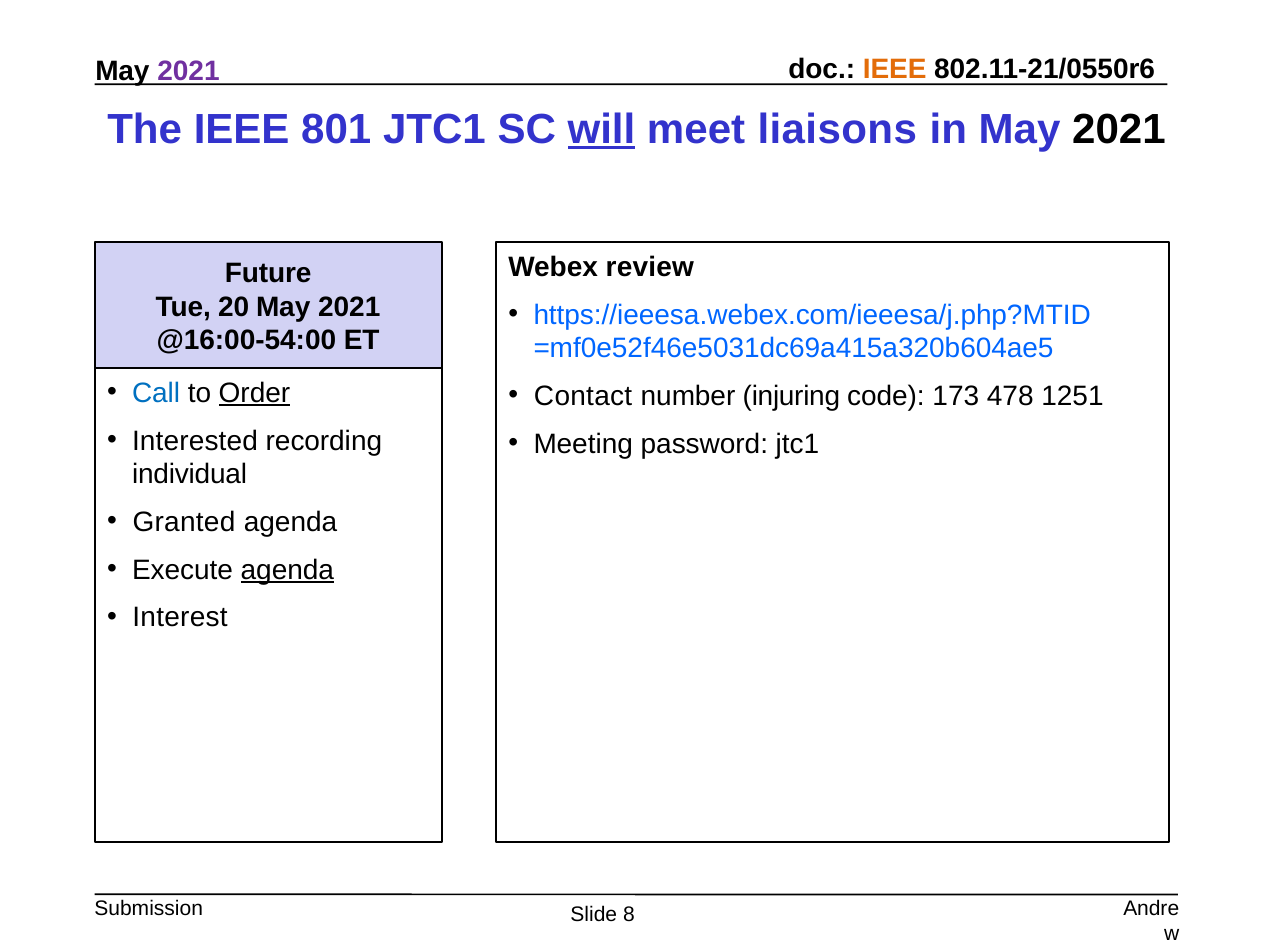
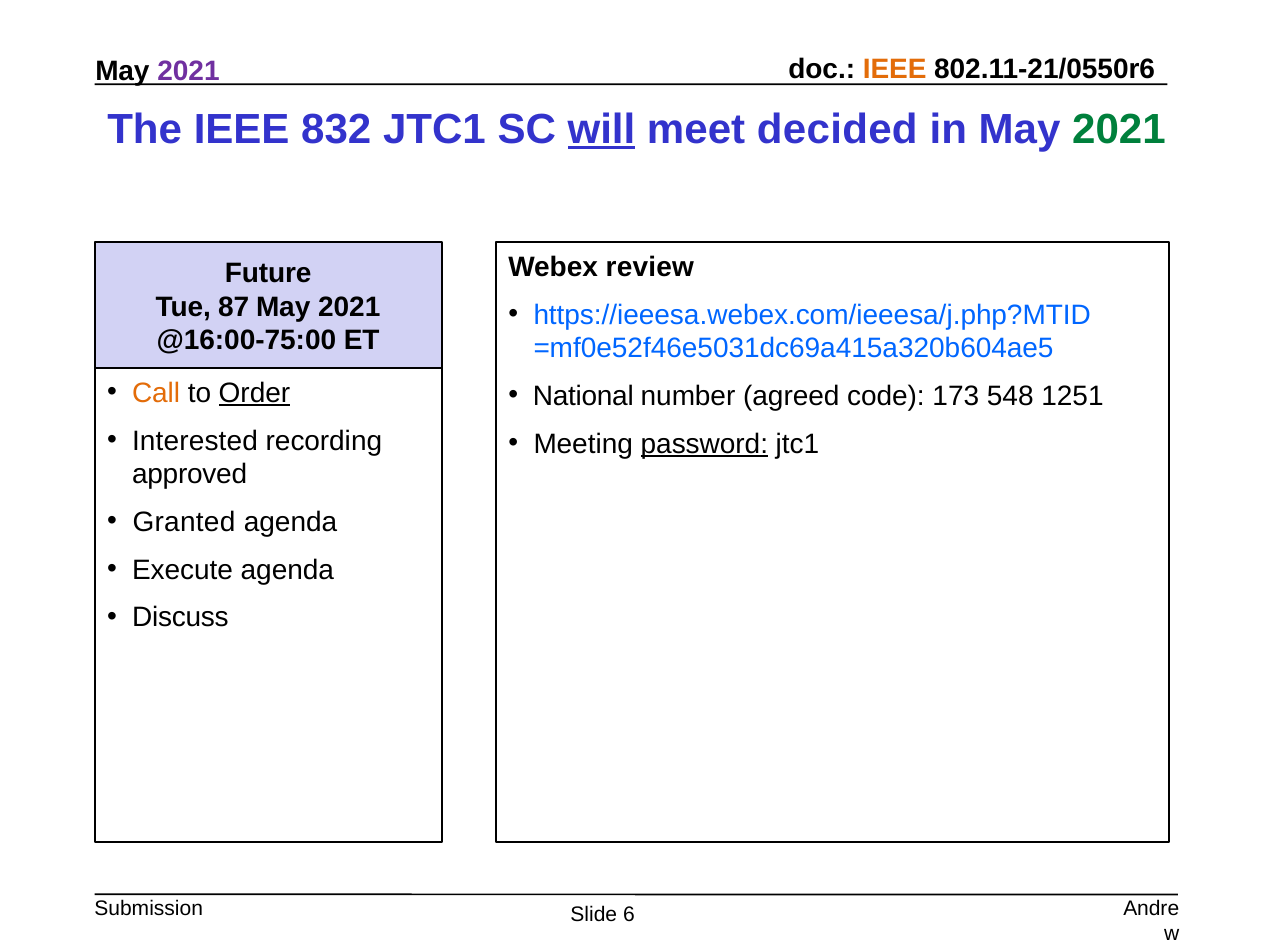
801: 801 -> 832 (336, 129)
liaisons: liaisons -> decided (837, 129)
2021 colour: black -> green (1119, 129)
20: 20 -> 87 (234, 307)
@16:00-54:00: @16:00-54:00 -> @16:00-75:00 (246, 340)
Call colour: blue -> orange (156, 393)
Contact: Contact -> National (583, 396)
injuring: injuring -> agreed (791, 396)
478: 478 -> 548 (1010, 396)
password underline: none -> present (704, 444)
individual: individual -> approved (190, 474)
agenda underline: present -> none (287, 570)
Interest: Interest -> Discuss (180, 617)
8: 8 -> 6 (629, 914)
